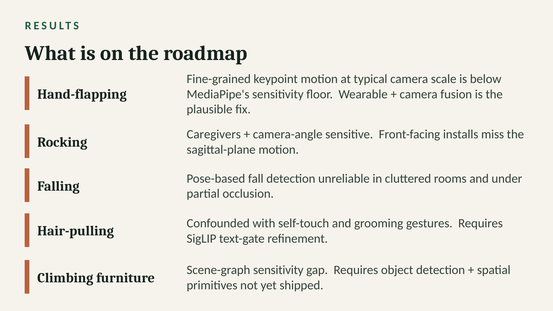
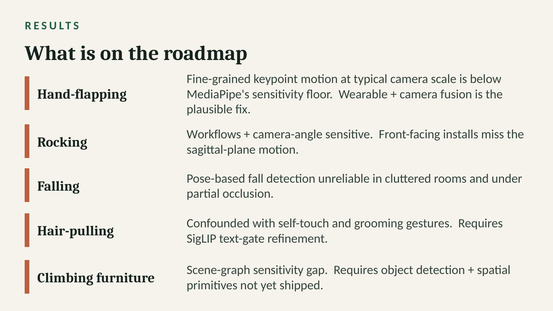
Caregivers: Caregivers -> Workflows (214, 134)
